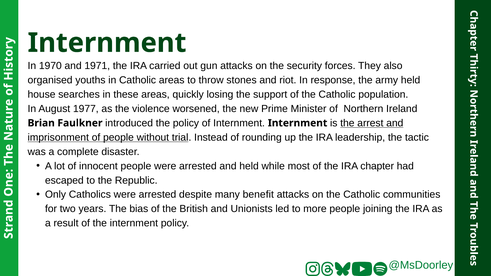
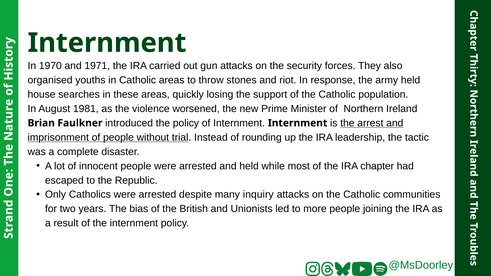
1977: 1977 -> 1981 (86, 109)
benefit: benefit -> inquiry (258, 195)
